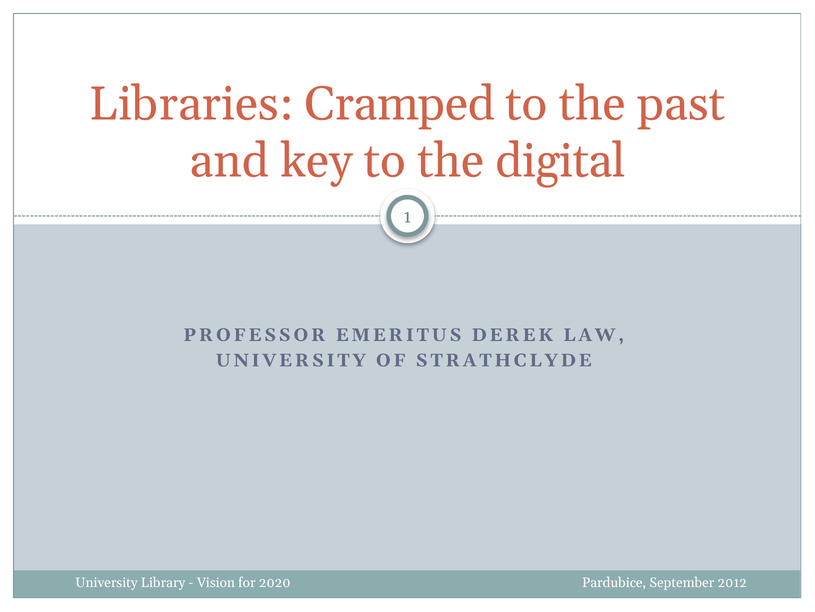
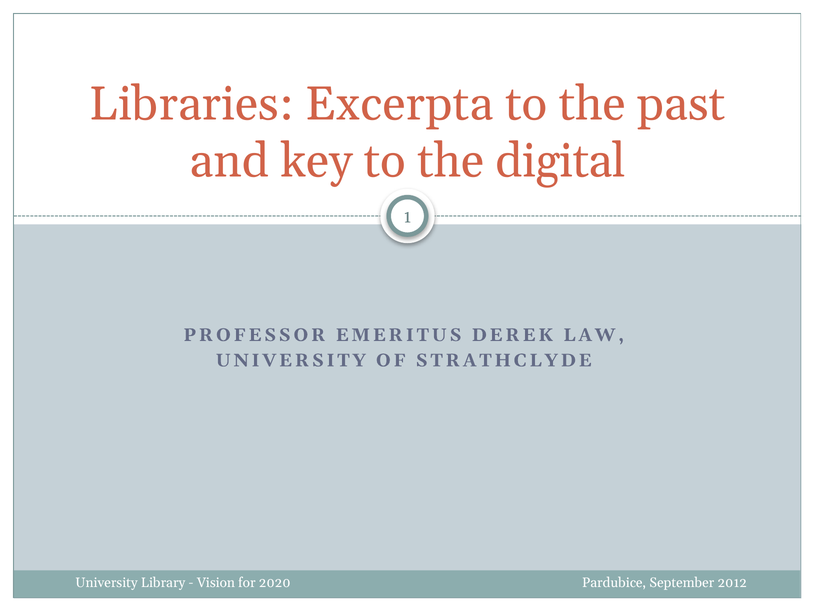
Cramped: Cramped -> Excerpta (399, 104)
